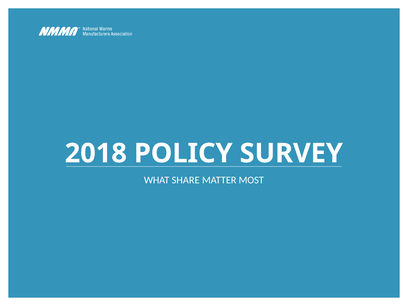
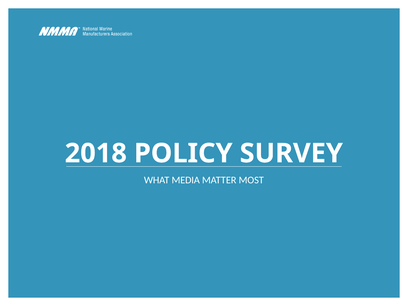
SHARE: SHARE -> MEDIA (186, 180)
